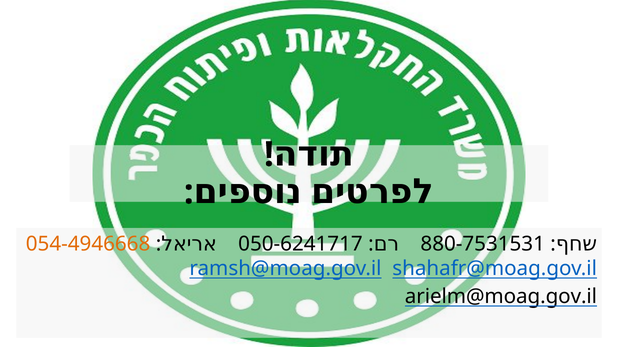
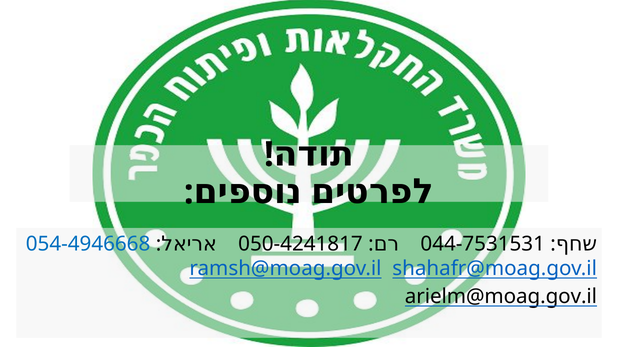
054-4946668 colour: orange -> blue (88, 244)
050-6241717: 050-6241717 -> 050-4241817 (300, 244)
880-7531531: 880-7531531 -> 044-7531531 (483, 244)
